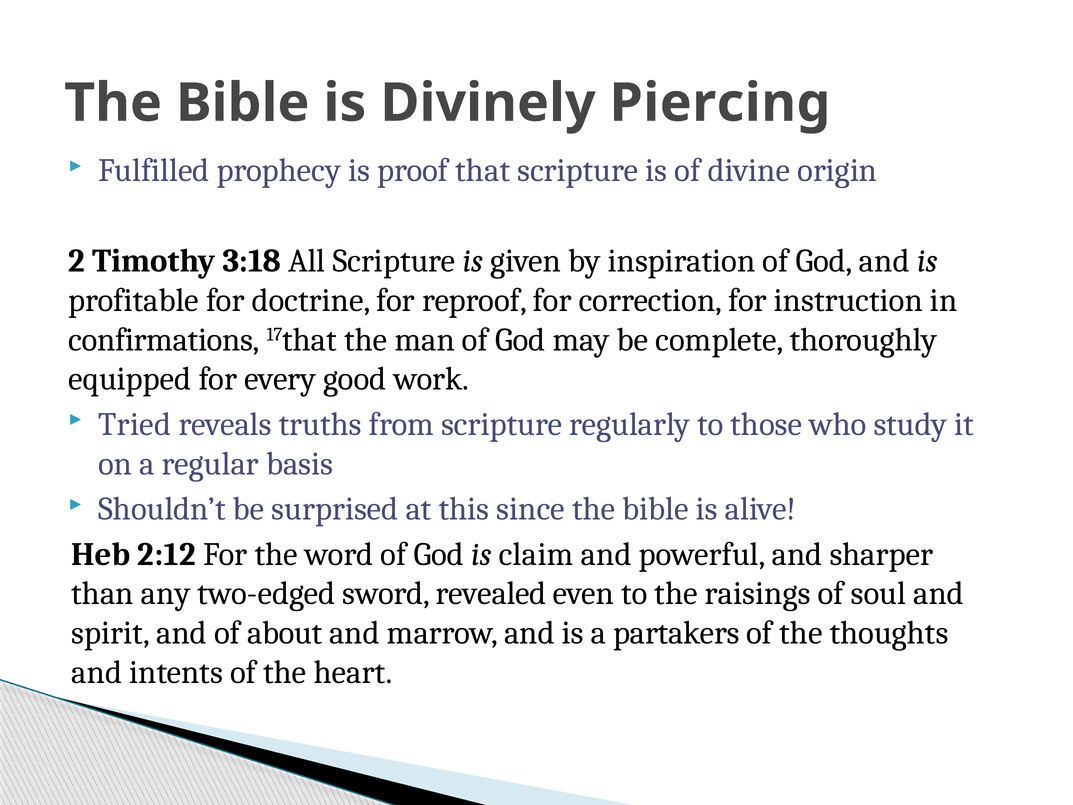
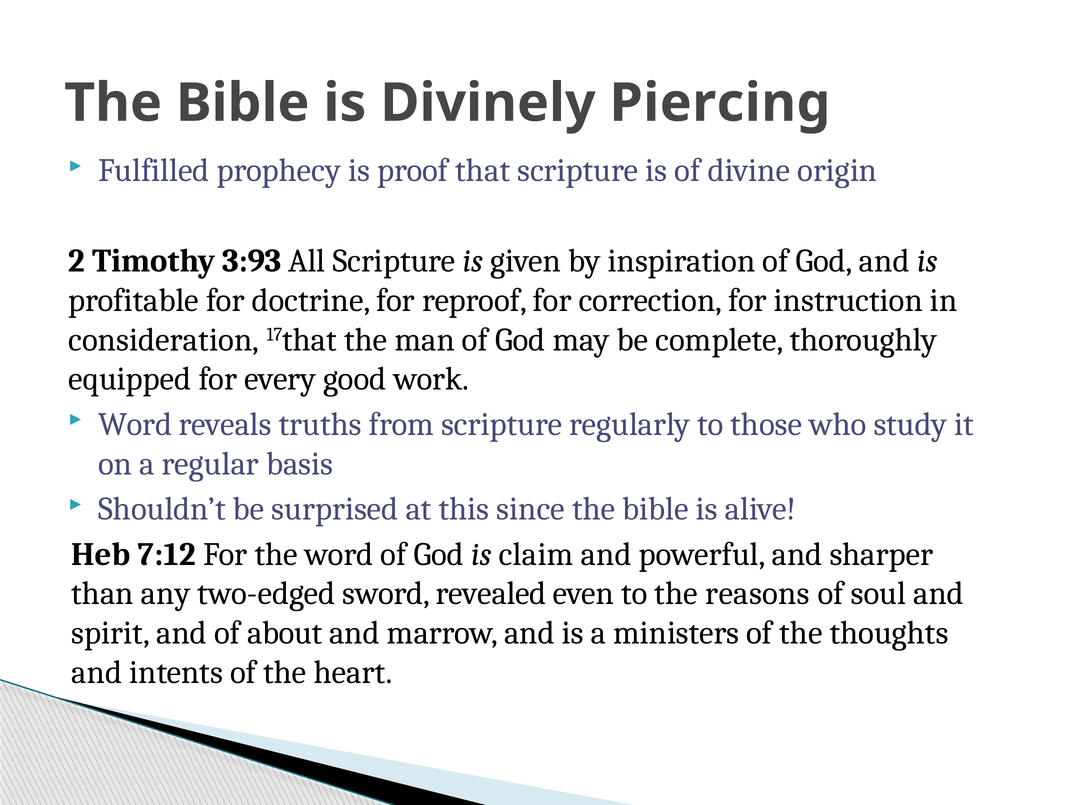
3:18: 3:18 -> 3:93 (252, 261)
confirmations: confirmations -> consideration (164, 340)
Tried: Tried -> Word (135, 424)
2:12: 2:12 -> 7:12 (167, 554)
raisings: raisings -> reasons (757, 593)
partakers: partakers -> ministers (676, 633)
